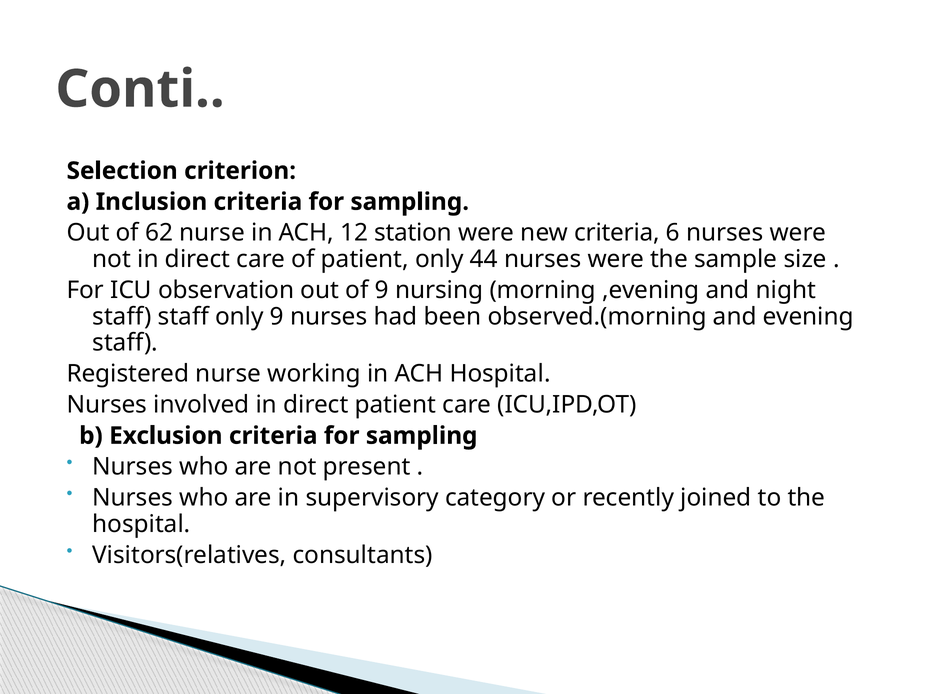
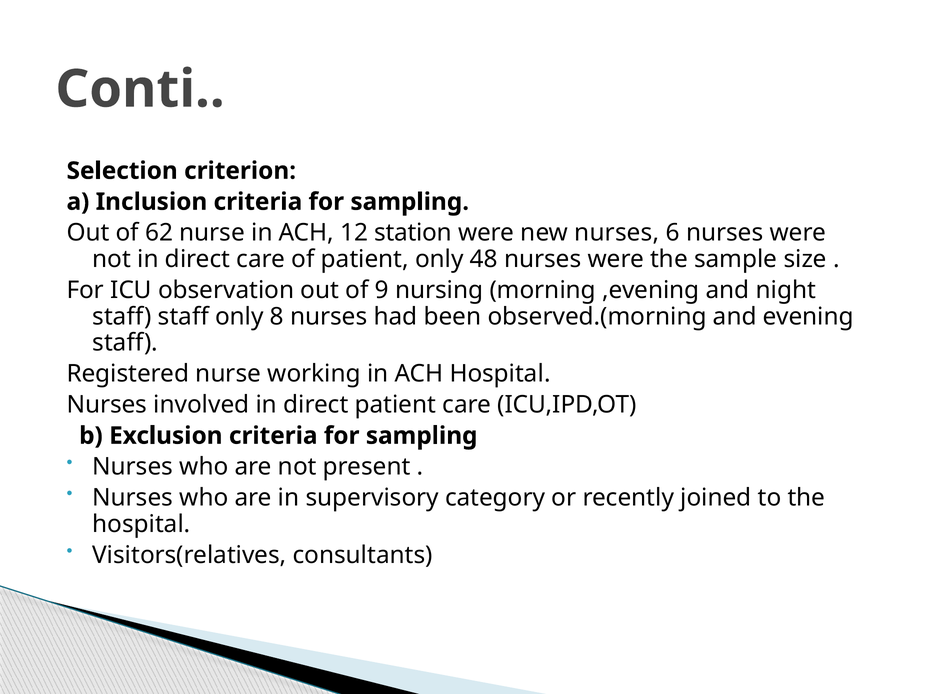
new criteria: criteria -> nurses (617, 233)
44: 44 -> 48 (484, 259)
only 9: 9 -> 8 (277, 317)
